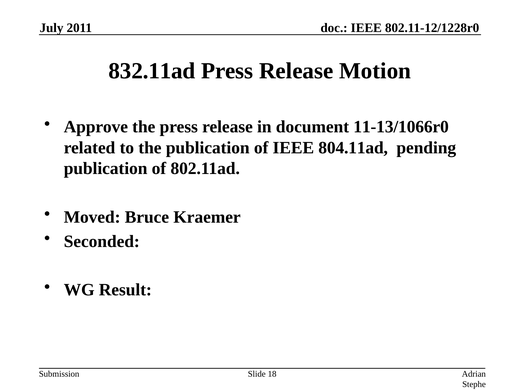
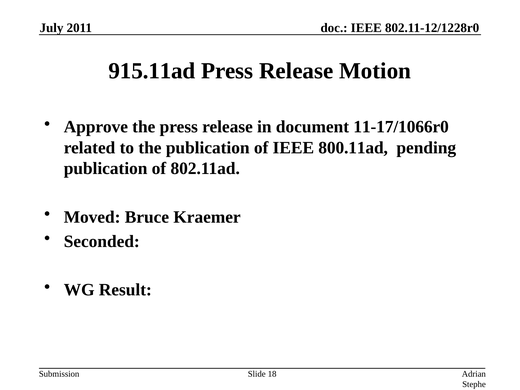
832.11ad: 832.11ad -> 915.11ad (152, 71)
11-13/1066r0: 11-13/1066r0 -> 11-17/1066r0 (401, 127)
804.11ad: 804.11ad -> 800.11ad (353, 148)
